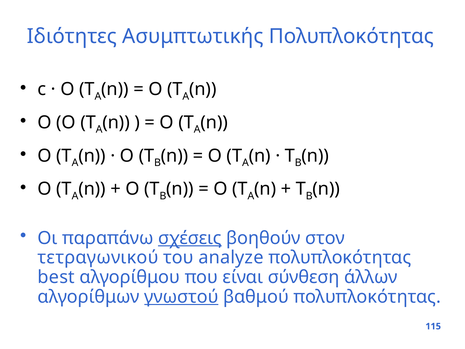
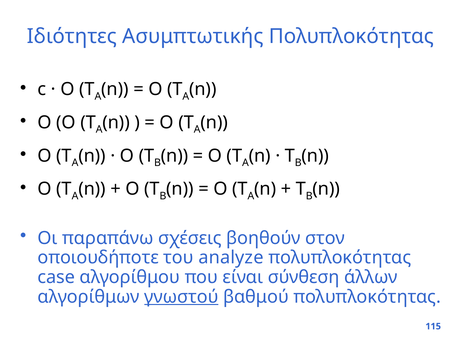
σχέσεις underline: present -> none (190, 238)
τετραγωνικού: τετραγωνικού -> οποιουδήποτε (98, 257)
best: best -> case (56, 277)
